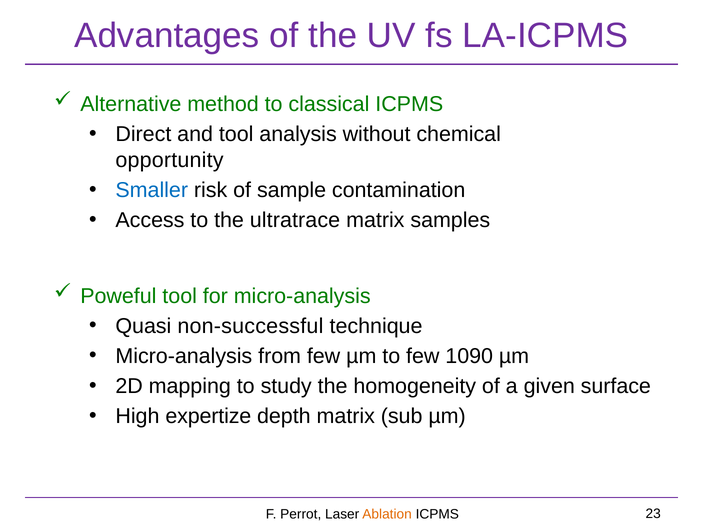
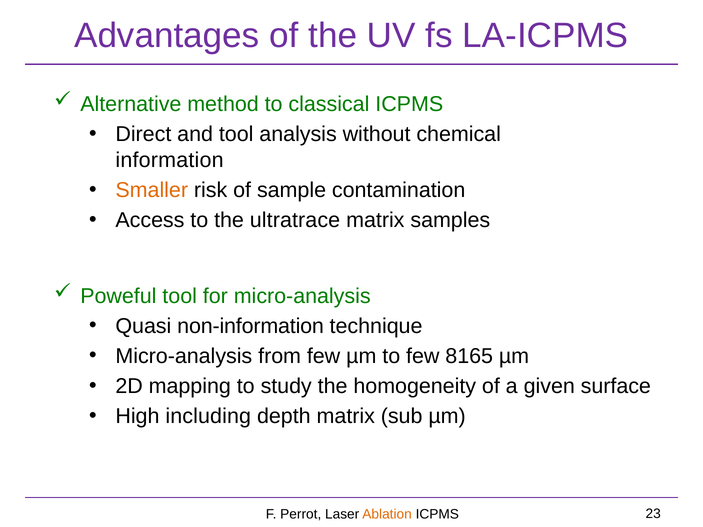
opportunity: opportunity -> information (170, 160)
Smaller colour: blue -> orange (152, 190)
non-successful: non-successful -> non-information (251, 326)
1090: 1090 -> 8165 (469, 356)
expertize: expertize -> including (208, 416)
